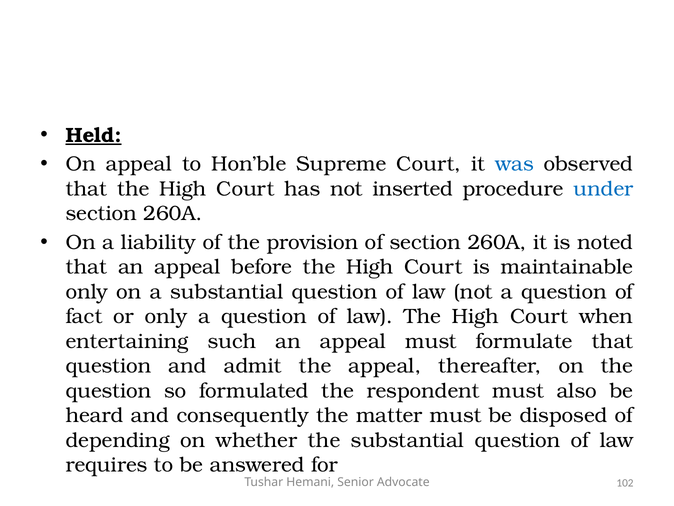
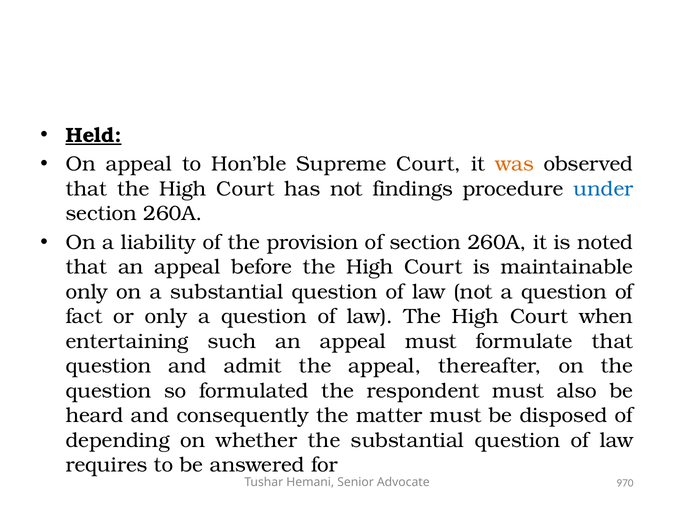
was colour: blue -> orange (514, 164)
inserted: inserted -> findings (413, 189)
102: 102 -> 970 (625, 483)
